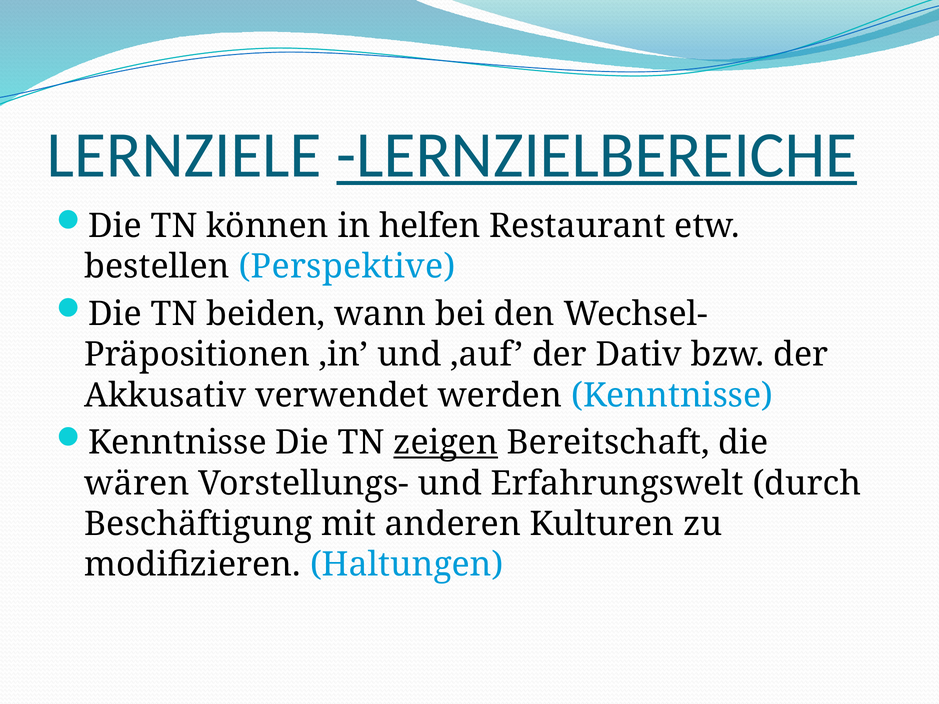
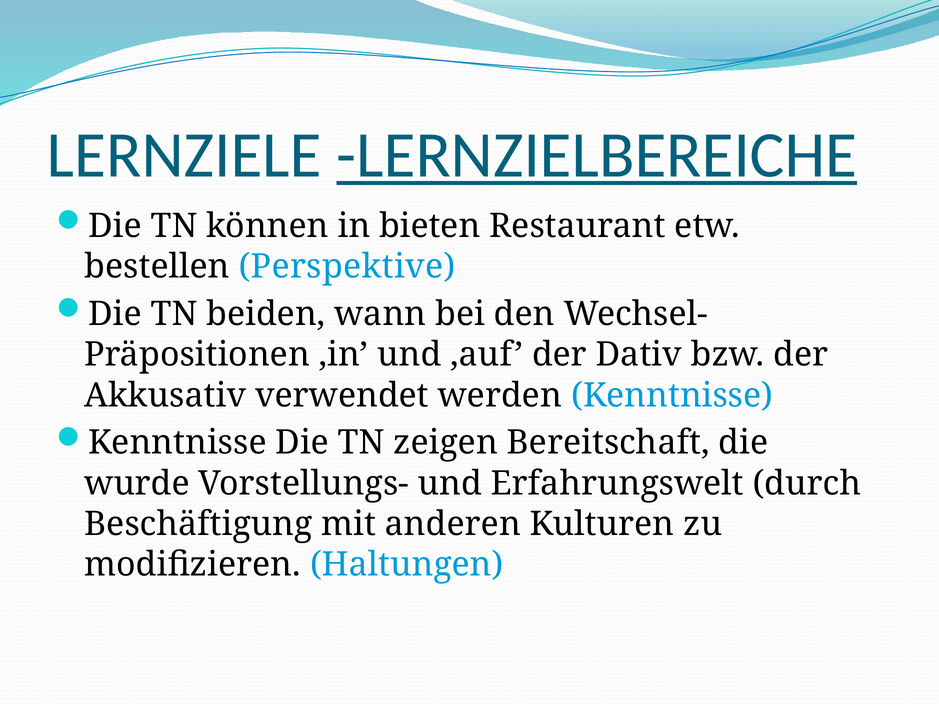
helfen: helfen -> bieten (430, 226)
zeigen underline: present -> none (446, 443)
wären: wären -> wurde (137, 484)
